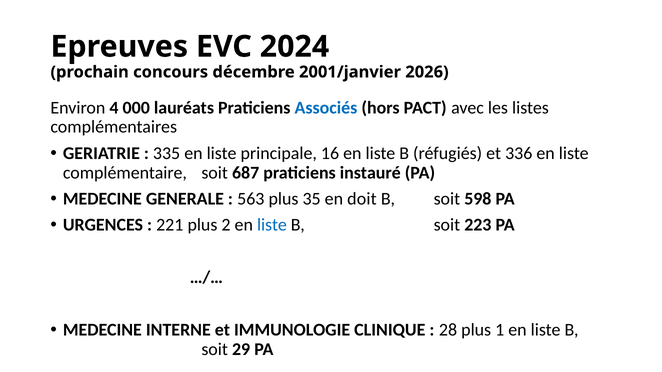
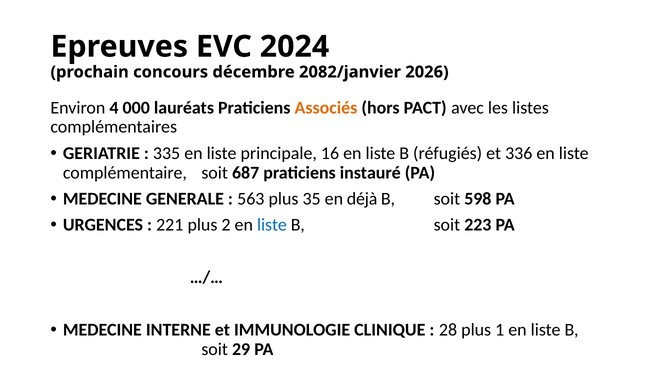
2001/janvier: 2001/janvier -> 2082/janvier (350, 72)
Associés colour: blue -> orange (326, 108)
doit: doit -> déjà (362, 199)
